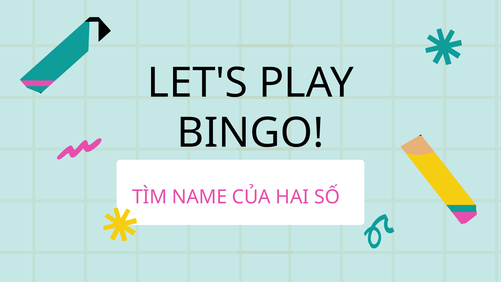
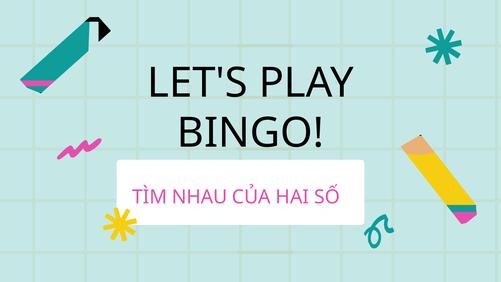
NAME: NAME -> NHAU (200, 197)
